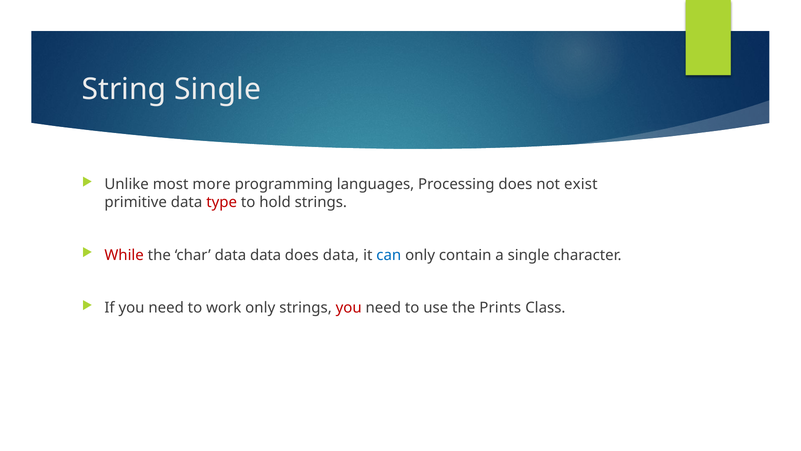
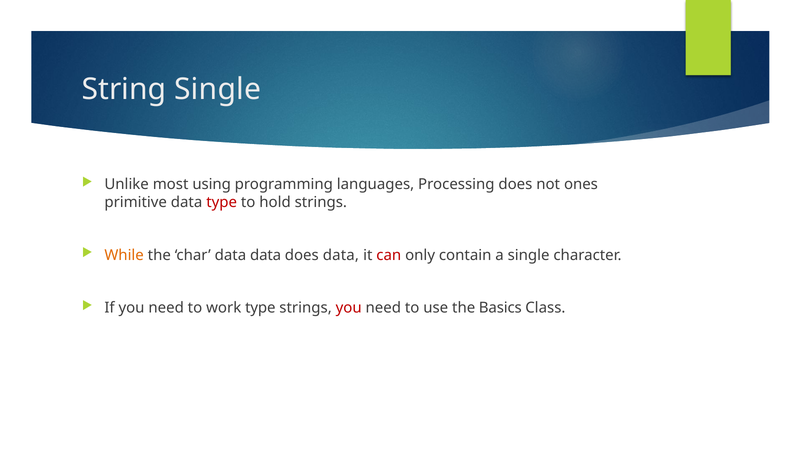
more: more -> using (212, 184)
exist: exist -> ones (581, 184)
While colour: red -> orange (124, 255)
can colour: blue -> red (389, 255)
work only: only -> type (260, 308)
Prints: Prints -> Basics (500, 308)
